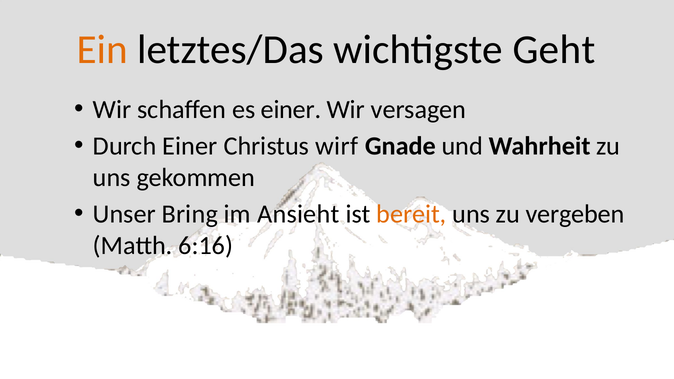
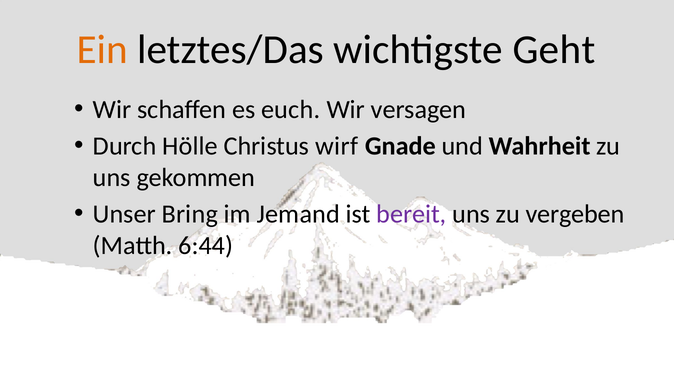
es einer: einer -> euch (291, 109)
Durch Einer: Einer -> Hölle (190, 146)
Ansieht: Ansieht -> Jemand (298, 214)
bereit colour: orange -> purple (411, 214)
6:16: 6:16 -> 6:44 (206, 246)
